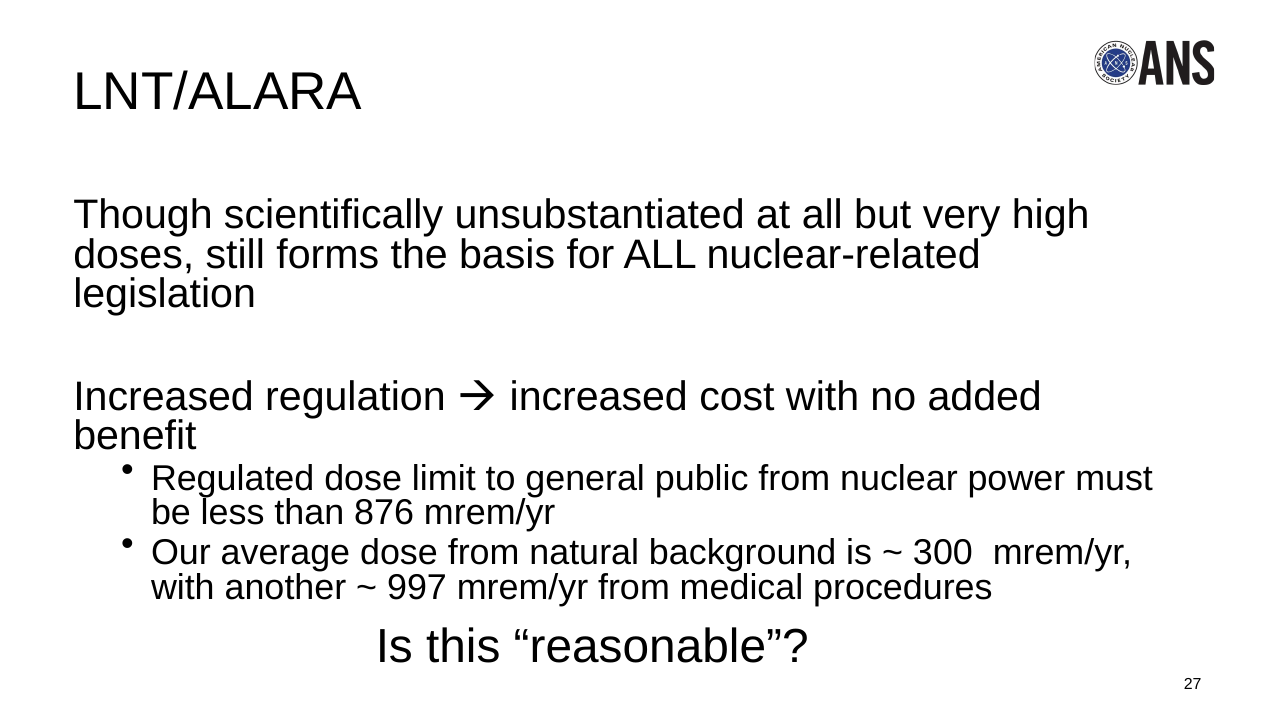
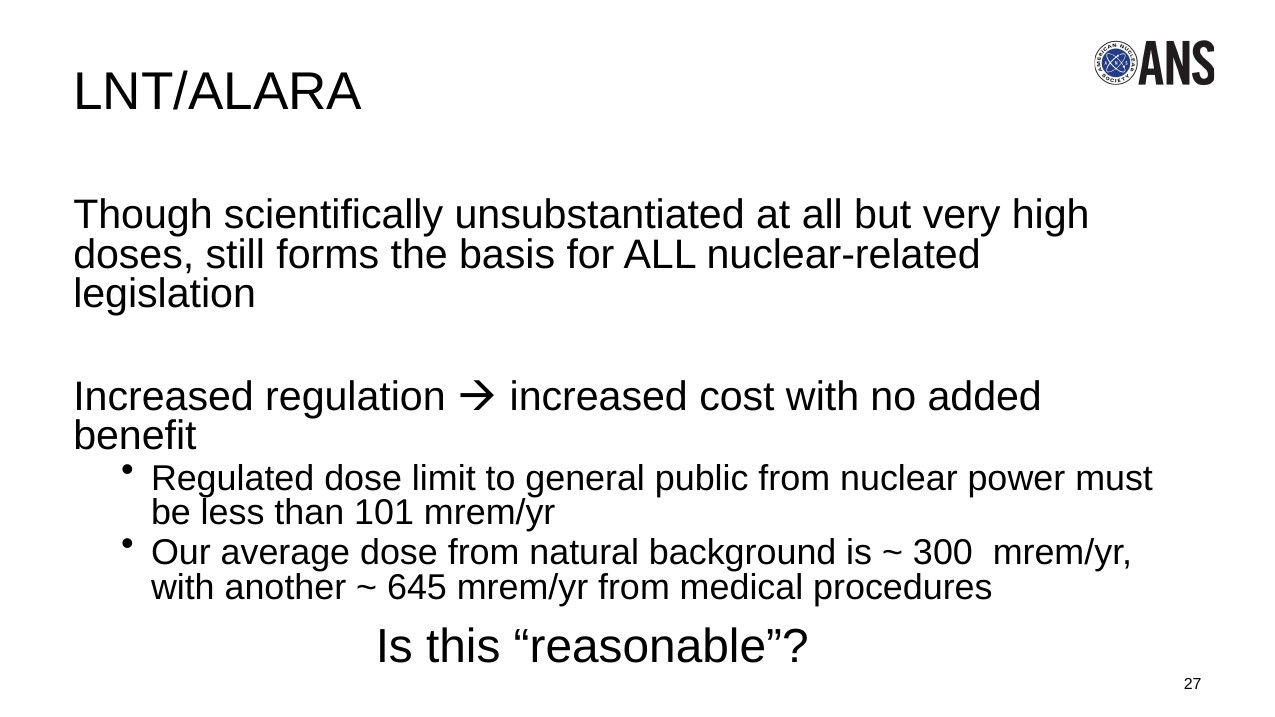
876: 876 -> 101 (384, 513)
997: 997 -> 645 (417, 588)
